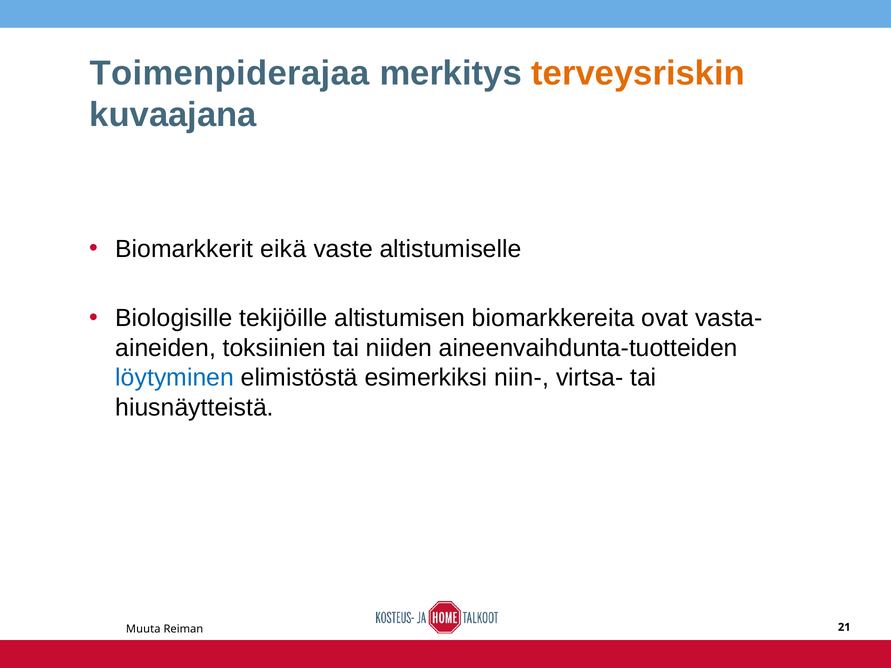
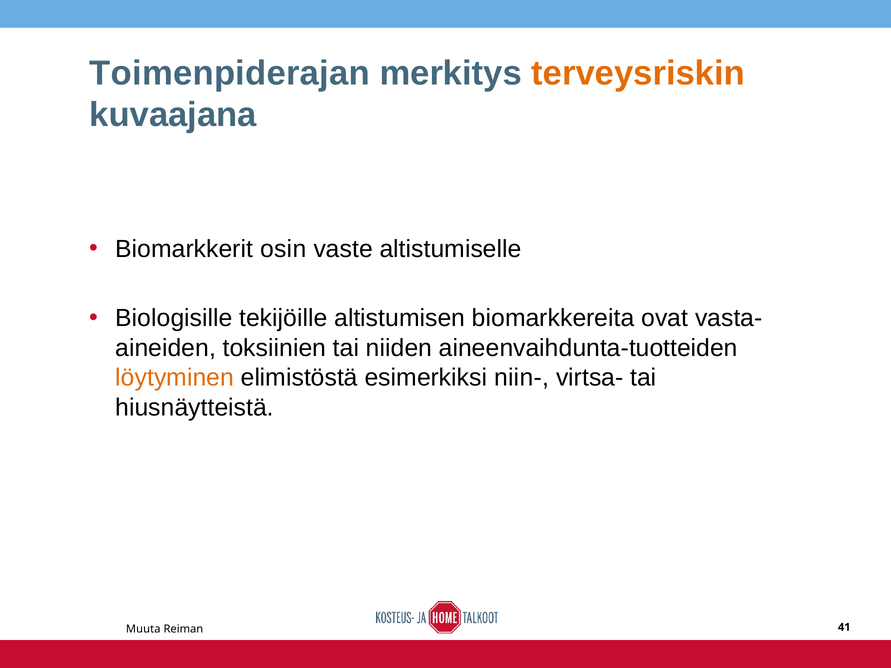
Toimenpiderajaa: Toimenpiderajaa -> Toimenpiderajan (230, 73)
eikä: eikä -> osin (283, 249)
löytyminen colour: blue -> orange (175, 378)
21: 21 -> 41 (844, 627)
